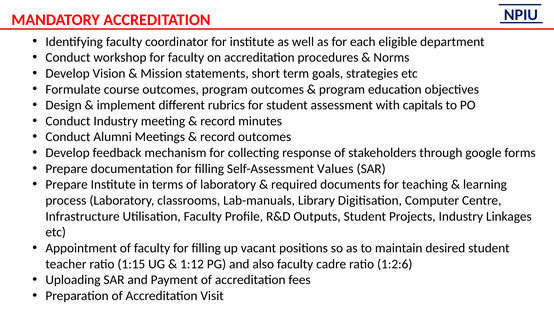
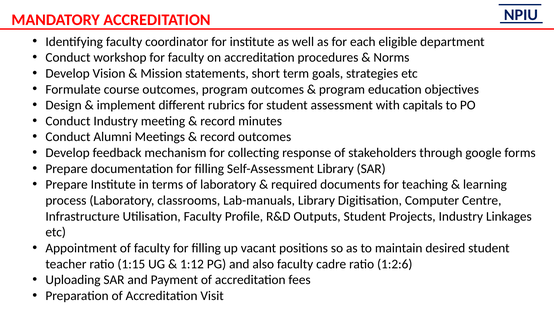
Self-Assessment Values: Values -> Library (335, 169)
